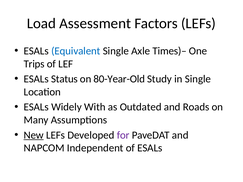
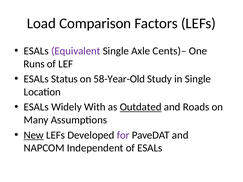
Assessment: Assessment -> Comparison (95, 24)
Equivalent colour: blue -> purple (76, 51)
Times)–: Times)– -> Cents)– (169, 51)
Trips: Trips -> Runs (34, 64)
80-Year-Old: 80-Year-Old -> 58-Year-Old (119, 79)
Outdated underline: none -> present (141, 107)
